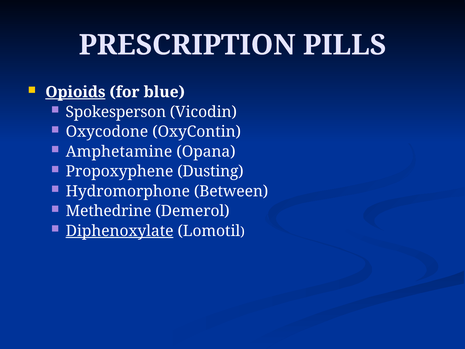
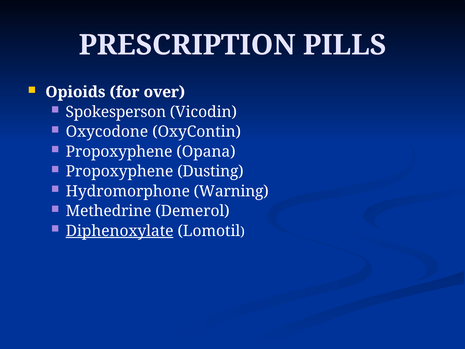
Opioids underline: present -> none (75, 92)
blue: blue -> over (164, 92)
Amphetamine: Amphetamine -> Propoxyphene (119, 151)
Between: Between -> Warning (231, 191)
